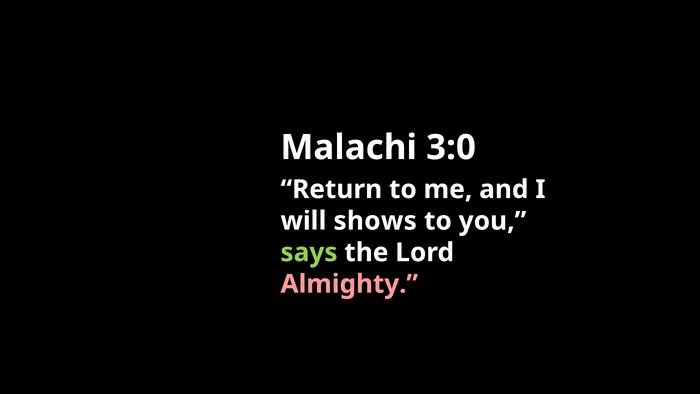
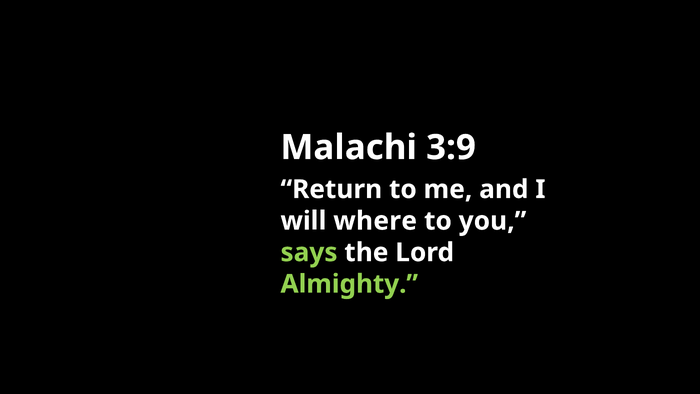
3:0: 3:0 -> 3:9 (451, 147)
shows: shows -> where (375, 221)
Almighty colour: pink -> light green (349, 284)
